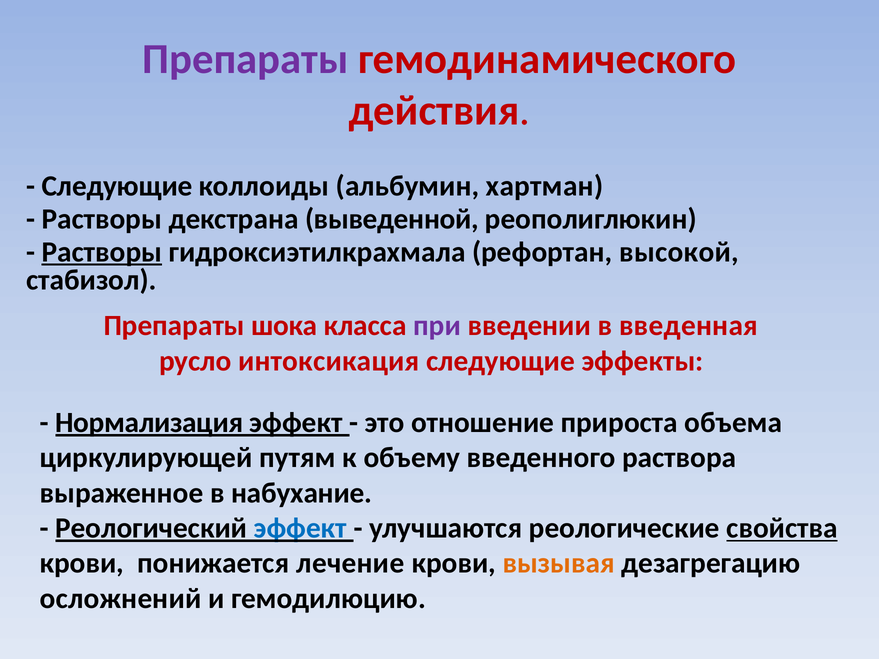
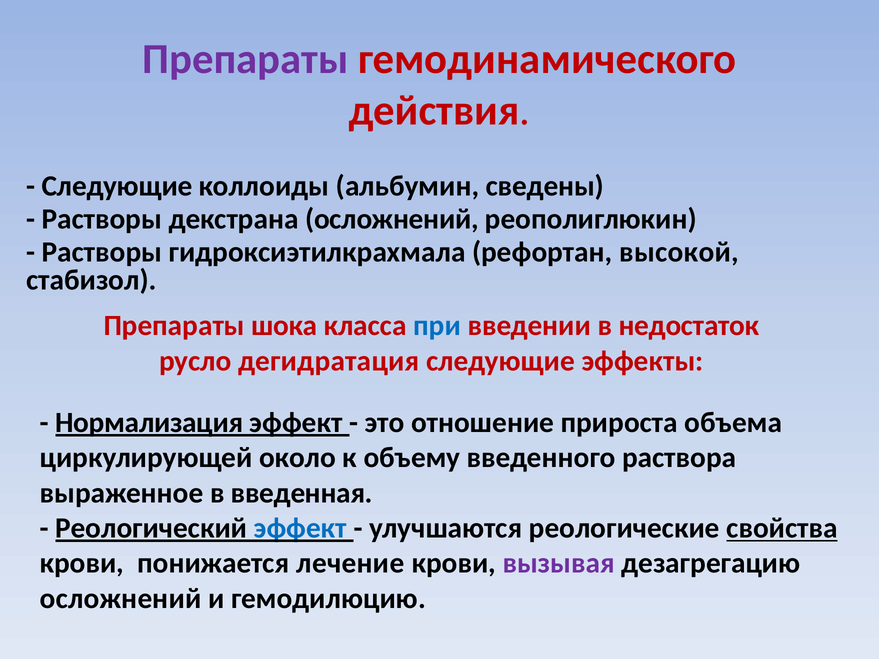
хартман: хартман -> сведены (545, 186)
декстрана выведенной: выведенной -> осложнений (392, 219)
Растворы underline: present -> none (102, 252)
при colour: purple -> blue (437, 326)
введенная: введенная -> недостаток (689, 326)
интоксикация: интоксикация -> дегидратация (329, 361)
путям: путям -> около (298, 458)
набухание: набухание -> введенная (302, 493)
вызывая colour: orange -> purple (559, 563)
